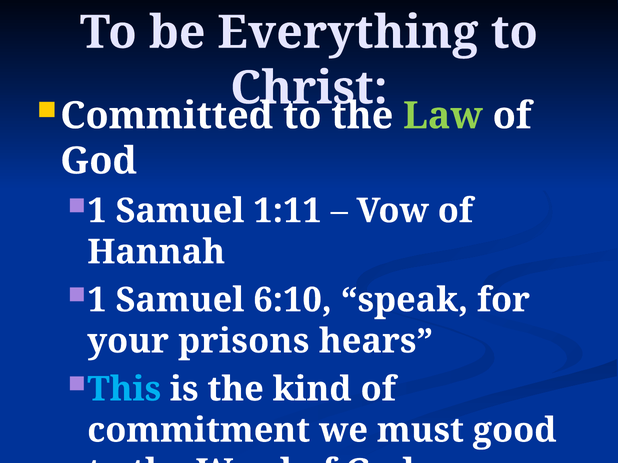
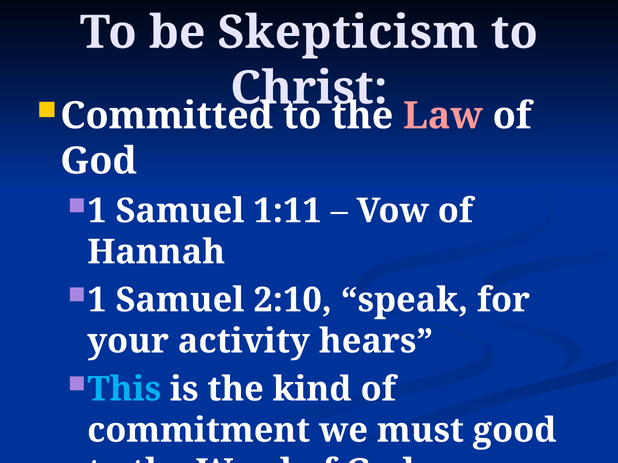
Everything: Everything -> Skepticism (348, 33)
Law colour: light green -> pink (443, 116)
6:10: 6:10 -> 2:10 (293, 300)
prisons: prisons -> activity (244, 342)
